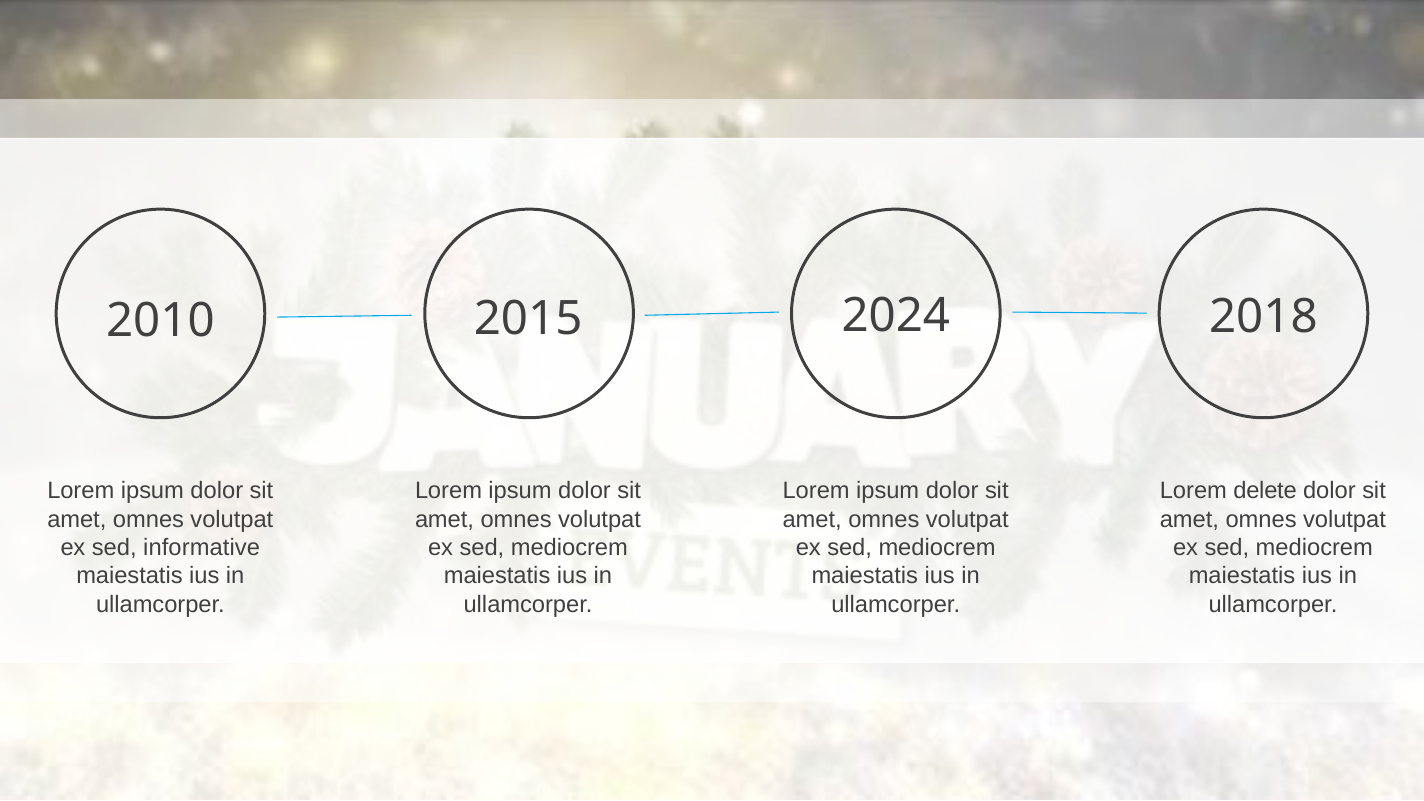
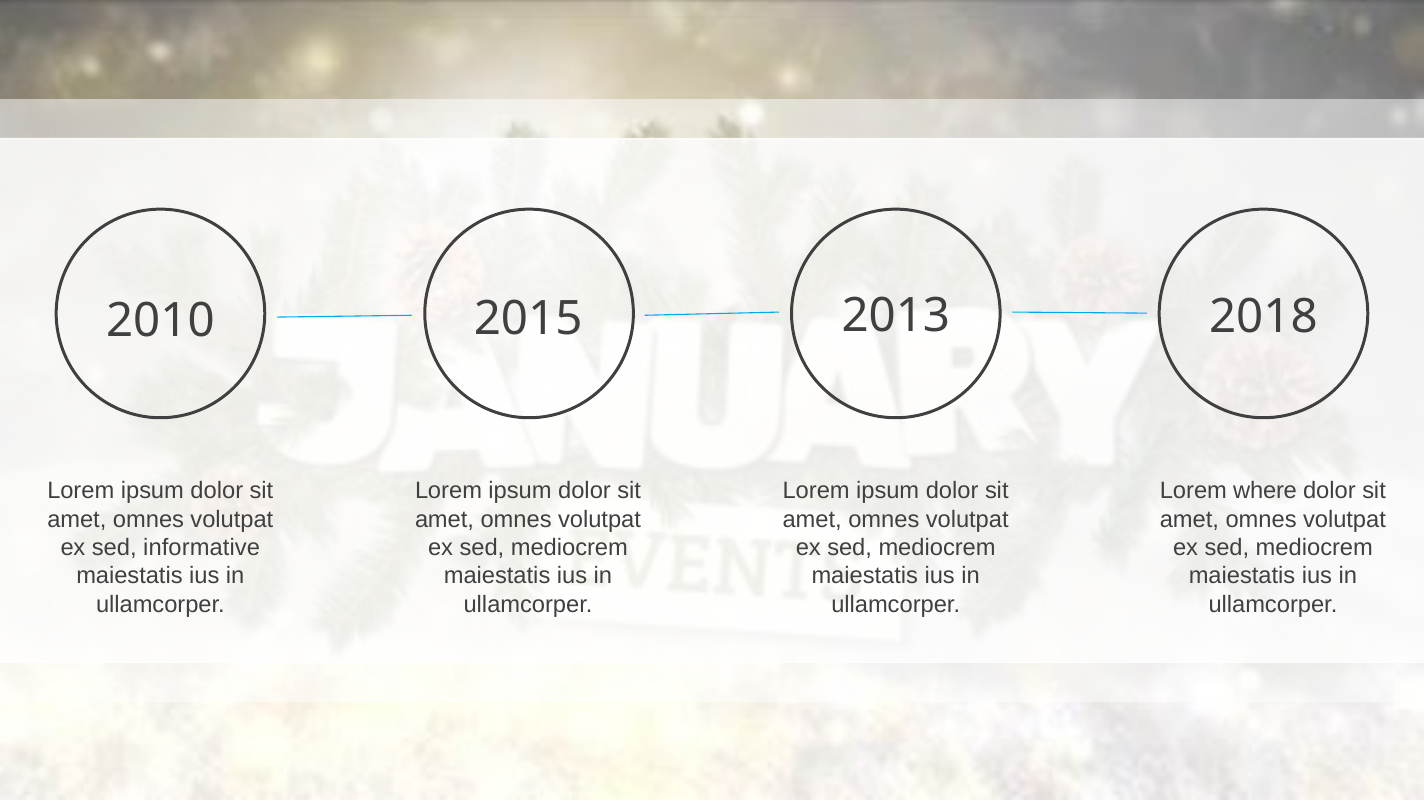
2024: 2024 -> 2013 (896, 315)
delete: delete -> where (1265, 491)
